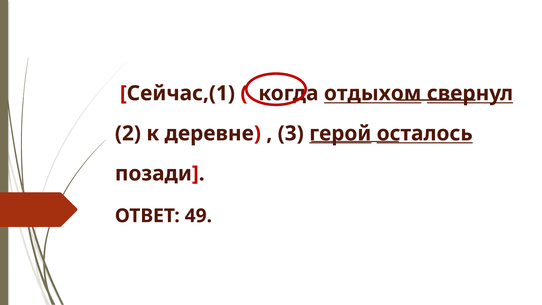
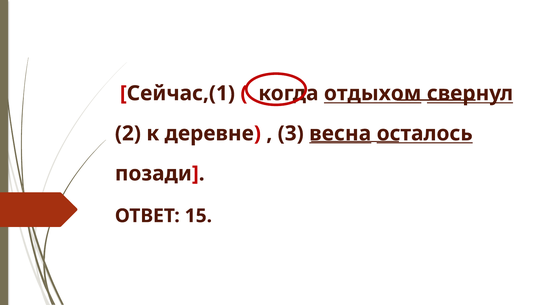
герой: герой -> весна (340, 133)
49: 49 -> 15 (198, 216)
